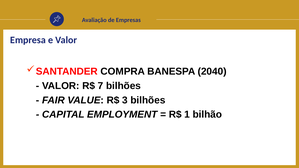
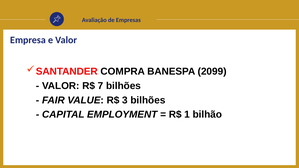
2040: 2040 -> 2099 (212, 72)
